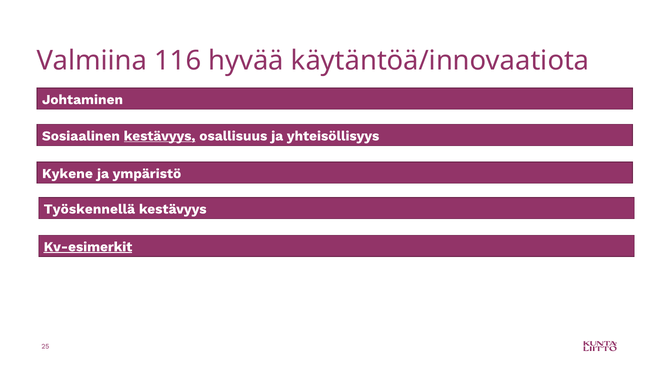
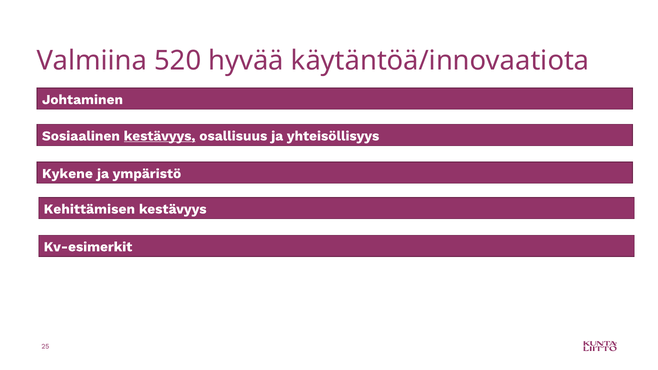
116: 116 -> 520 (178, 61)
Työskennellä: Työskennellä -> Kehittämisen (89, 209)
Kv-esimerkit underline: present -> none (88, 247)
